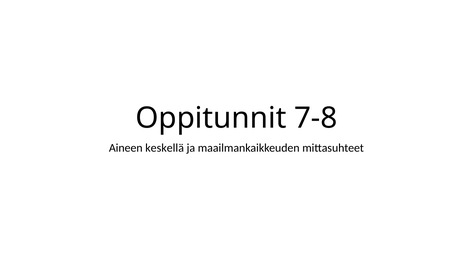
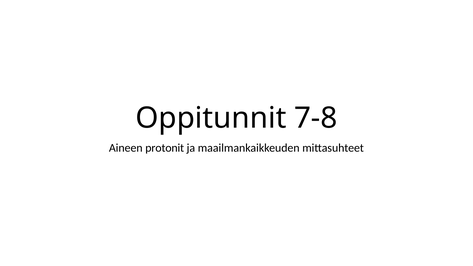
keskellä: keskellä -> protonit (165, 148)
